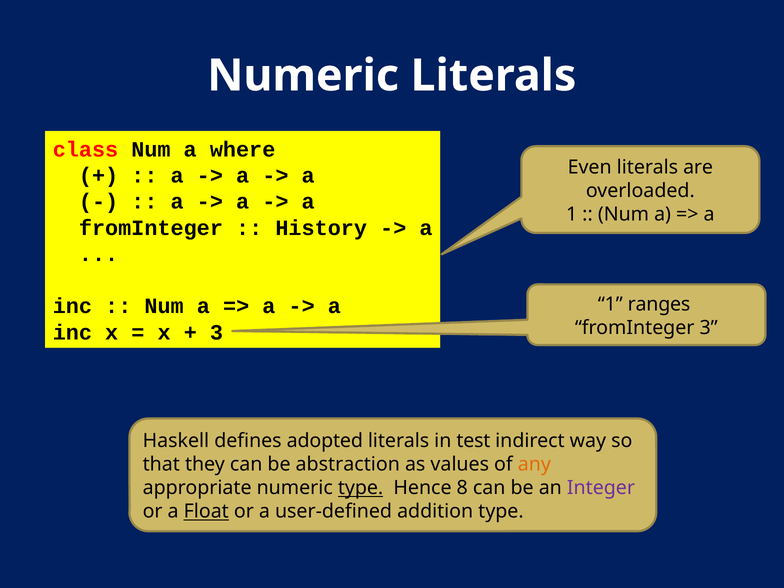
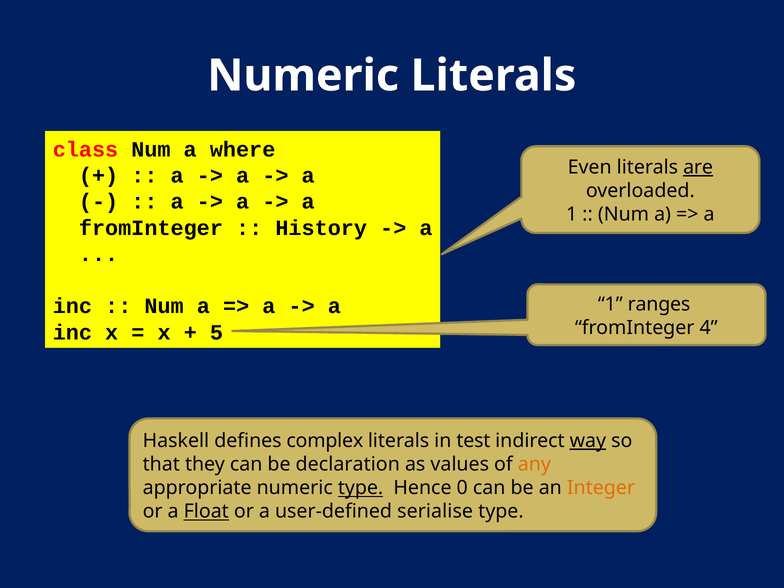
are underline: none -> present (698, 167)
fromInteger 3: 3 -> 4 (709, 328)
3: 3 -> 5 (216, 332)
adopted: adopted -> complex (325, 441)
way underline: none -> present (588, 441)
abstraction: abstraction -> declaration (348, 464)
8: 8 -> 0 (462, 488)
Integer colour: purple -> orange (601, 488)
addition: addition -> serialise (435, 511)
